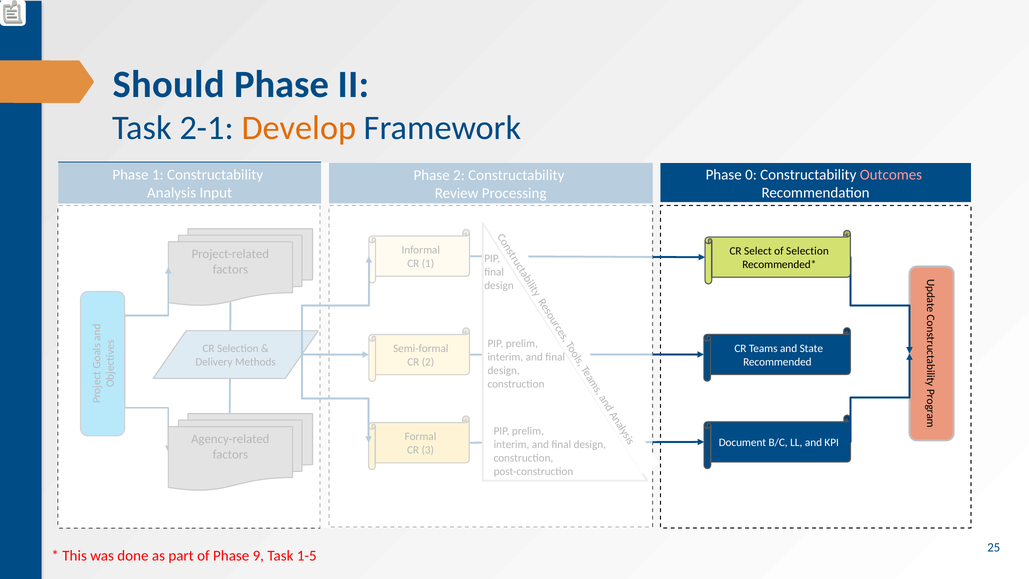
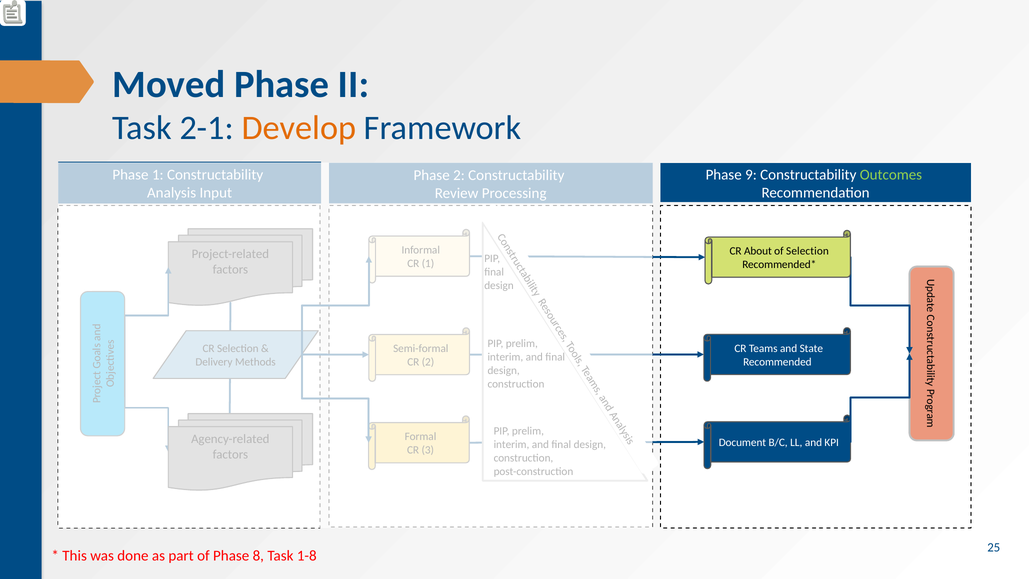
Should: Should -> Moved (169, 84)
0: 0 -> 9 (751, 175)
Outcomes colour: pink -> light green (891, 175)
Select: Select -> About (758, 251)
9: 9 -> 8 (258, 556)
1-5: 1-5 -> 1-8 (307, 556)
